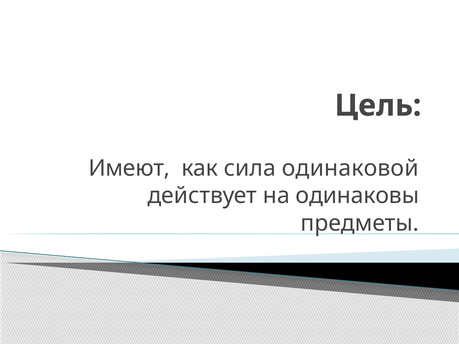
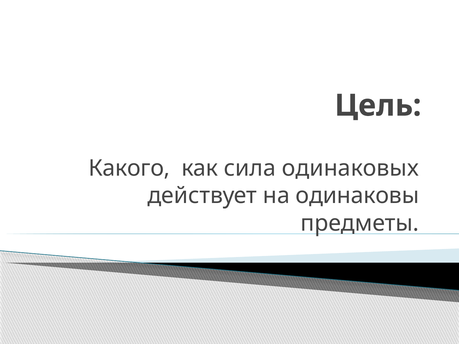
Имеют: Имеют -> Какого (129, 168)
одинаковой: одинаковой -> одинаковых (350, 168)
